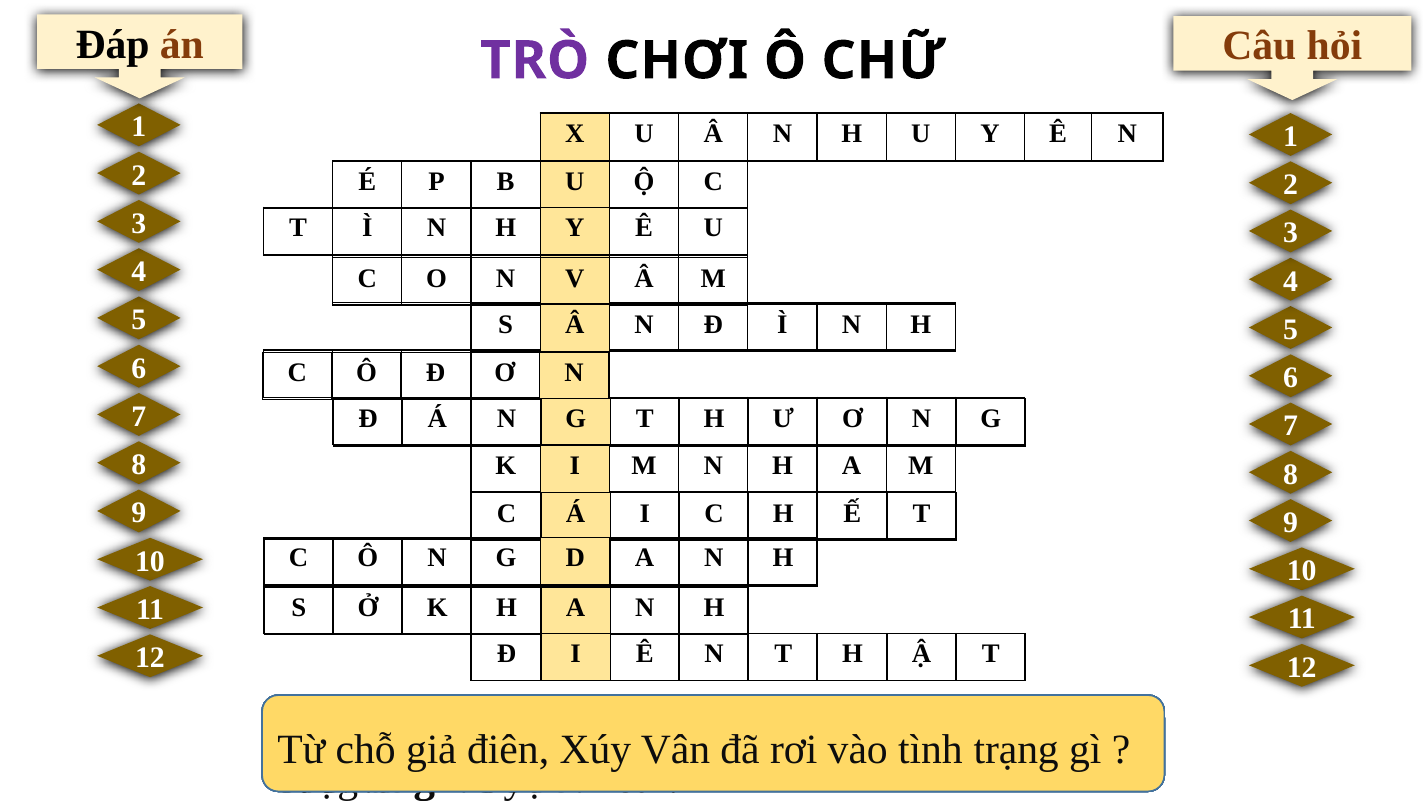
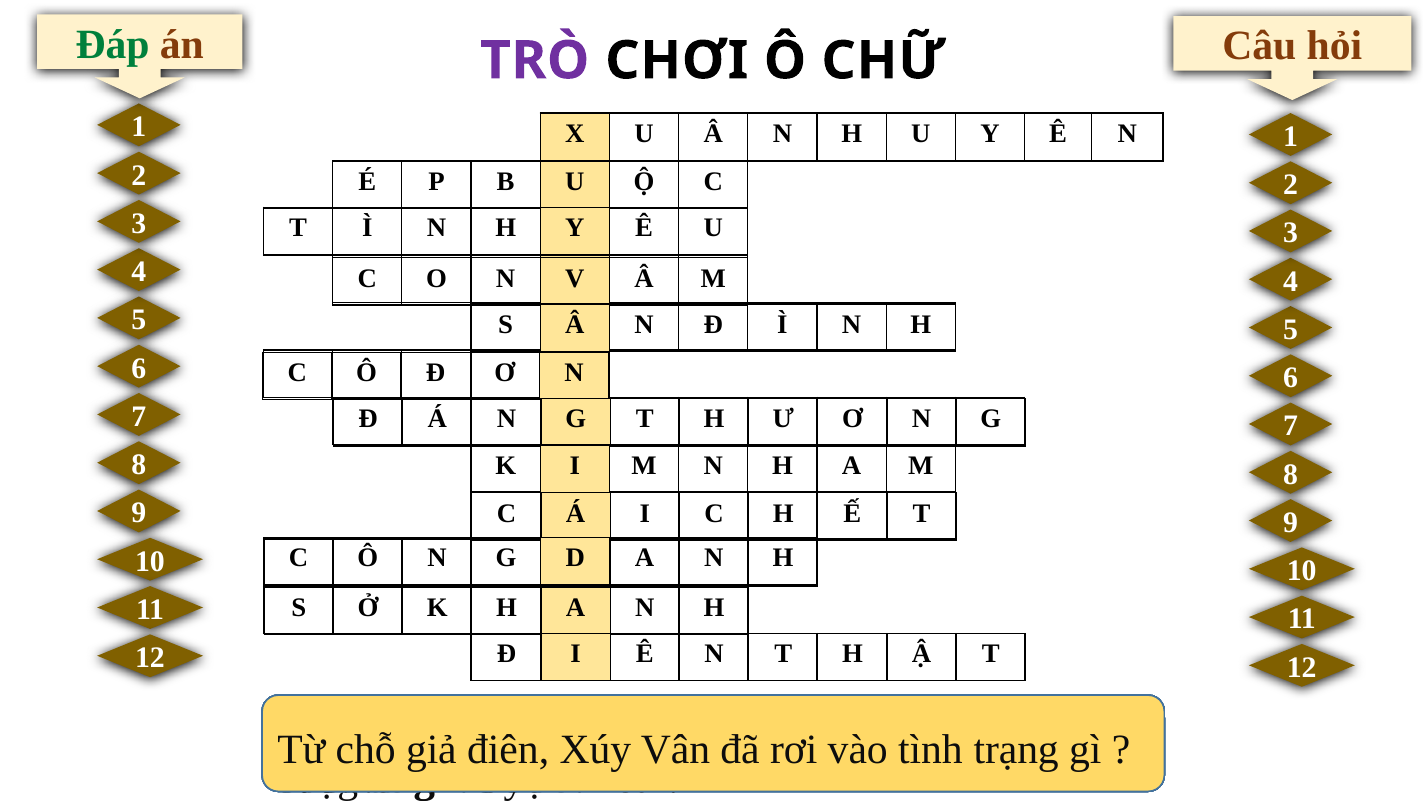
Đáp colour: black -> green (113, 45)
